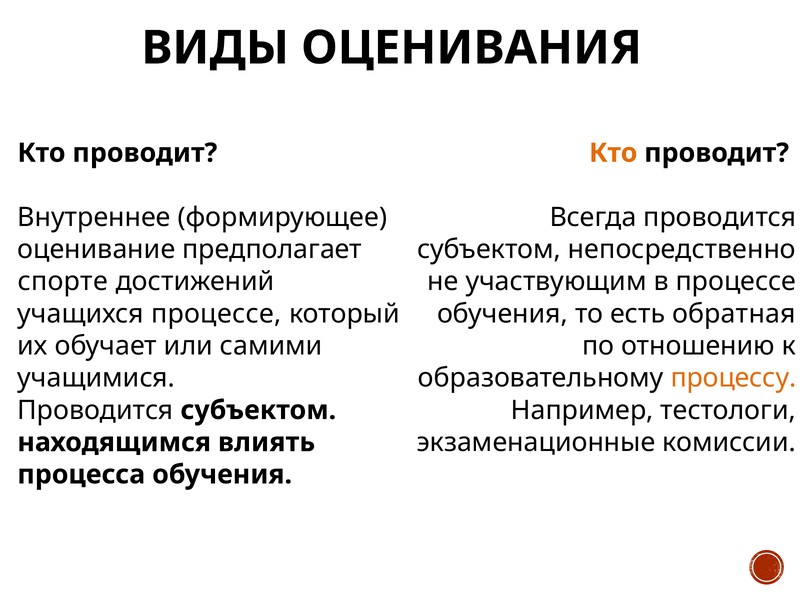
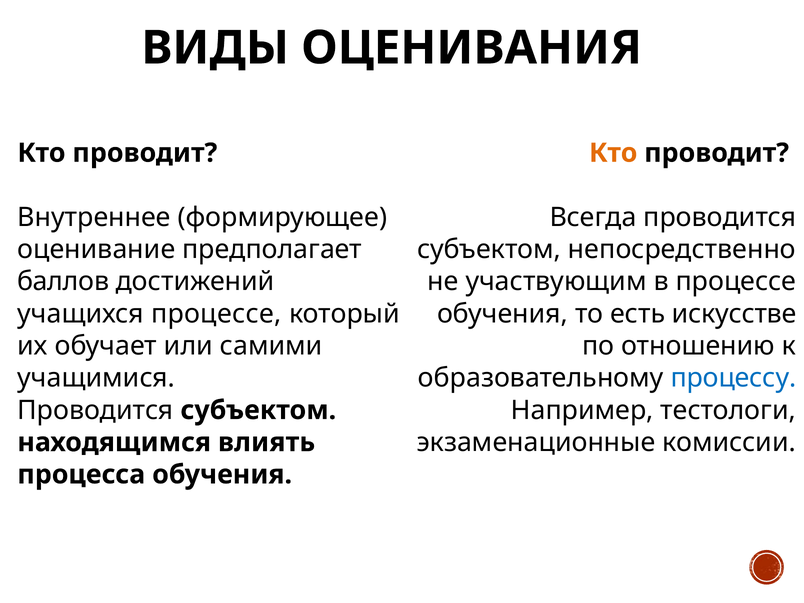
спорте: спорте -> баллов (63, 282)
обратная: обратная -> искусстве (734, 314)
процессу colour: orange -> blue (733, 378)
